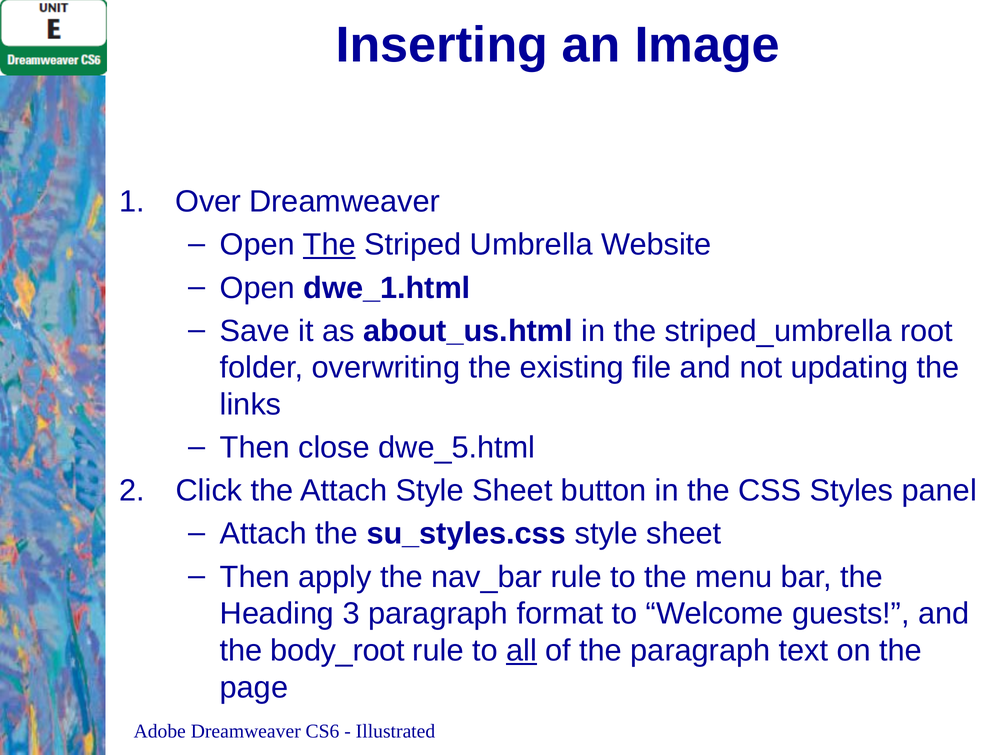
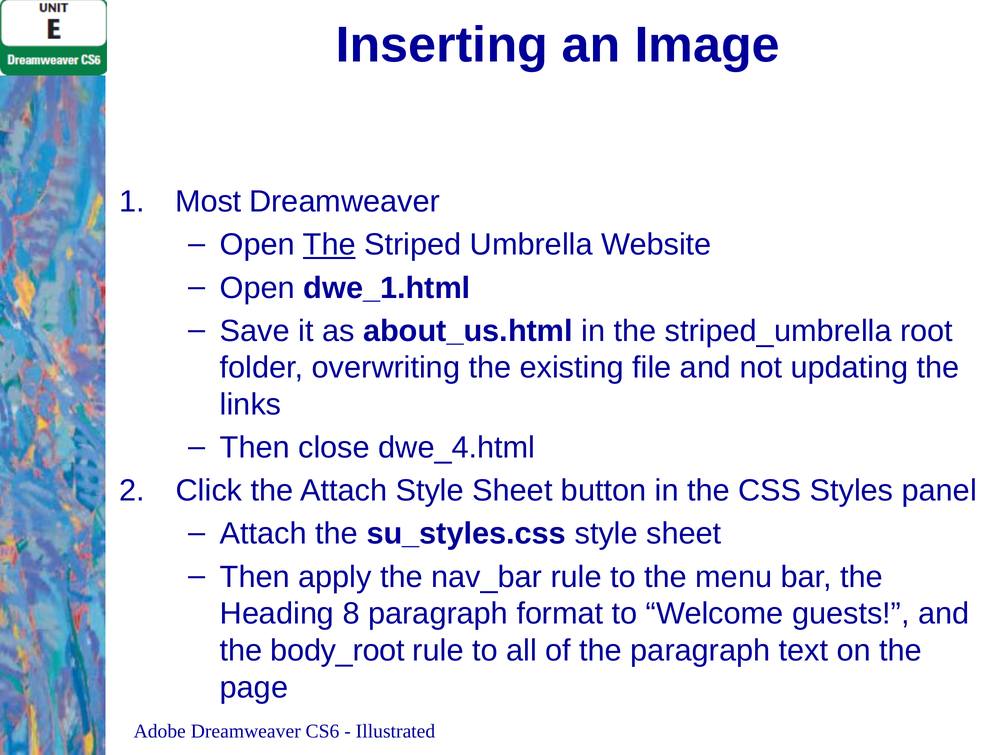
Over: Over -> Most (208, 202)
dwe_5.html: dwe_5.html -> dwe_4.html (457, 448)
3: 3 -> 8 (351, 614)
all underline: present -> none (522, 651)
